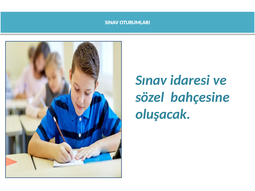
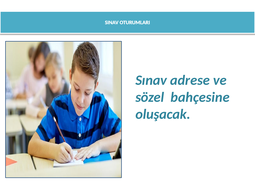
idaresi: idaresi -> adrese (190, 80)
